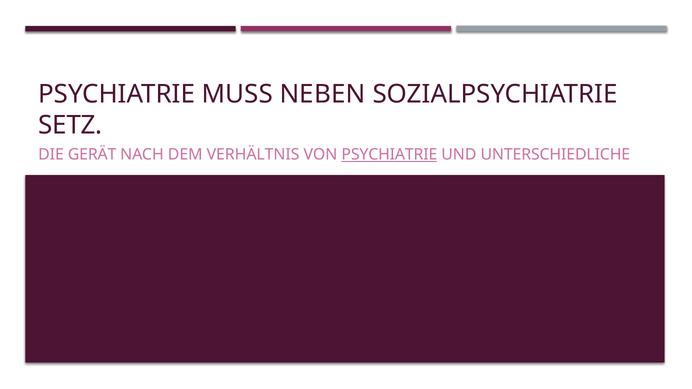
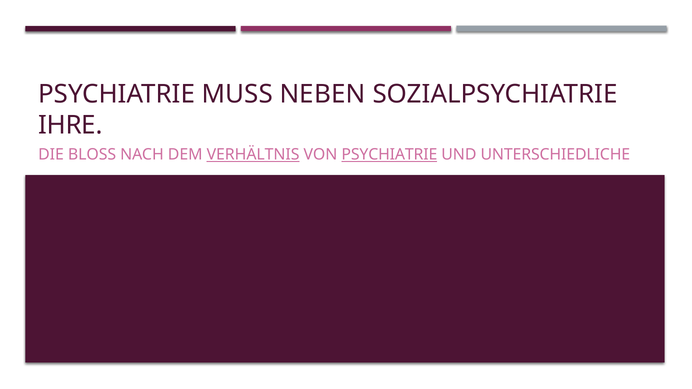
SETZ: SETZ -> IHRE (70, 125)
GERÄT: GERÄT -> BLOSS (92, 155)
VERHÄLTNIS underline: none -> present (253, 155)
